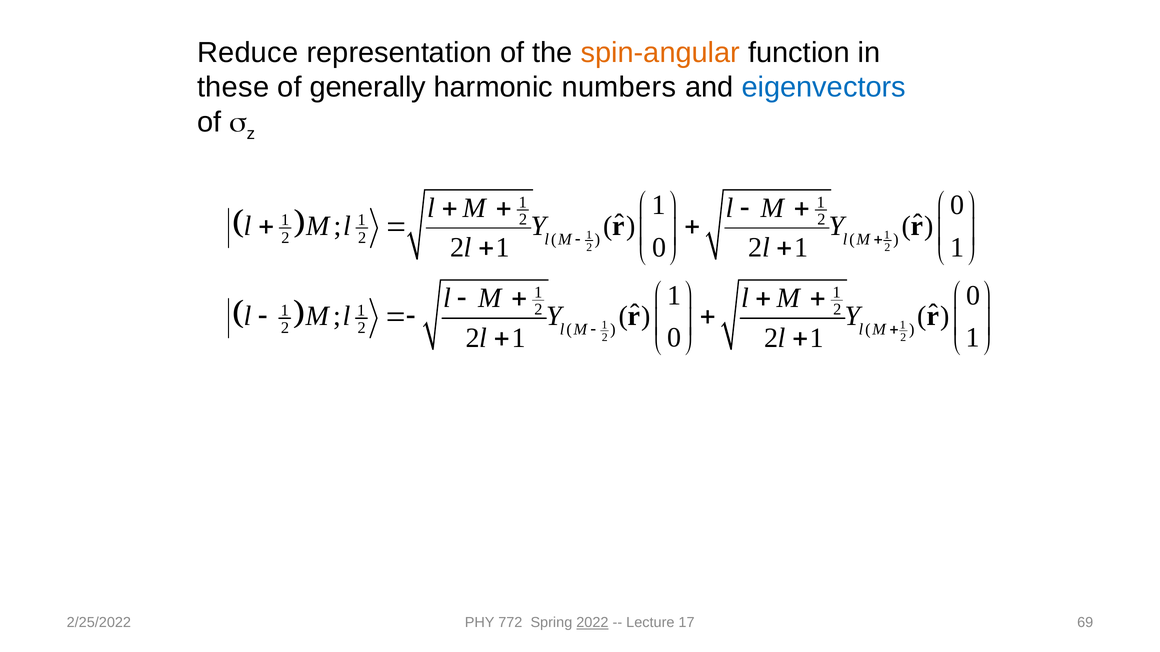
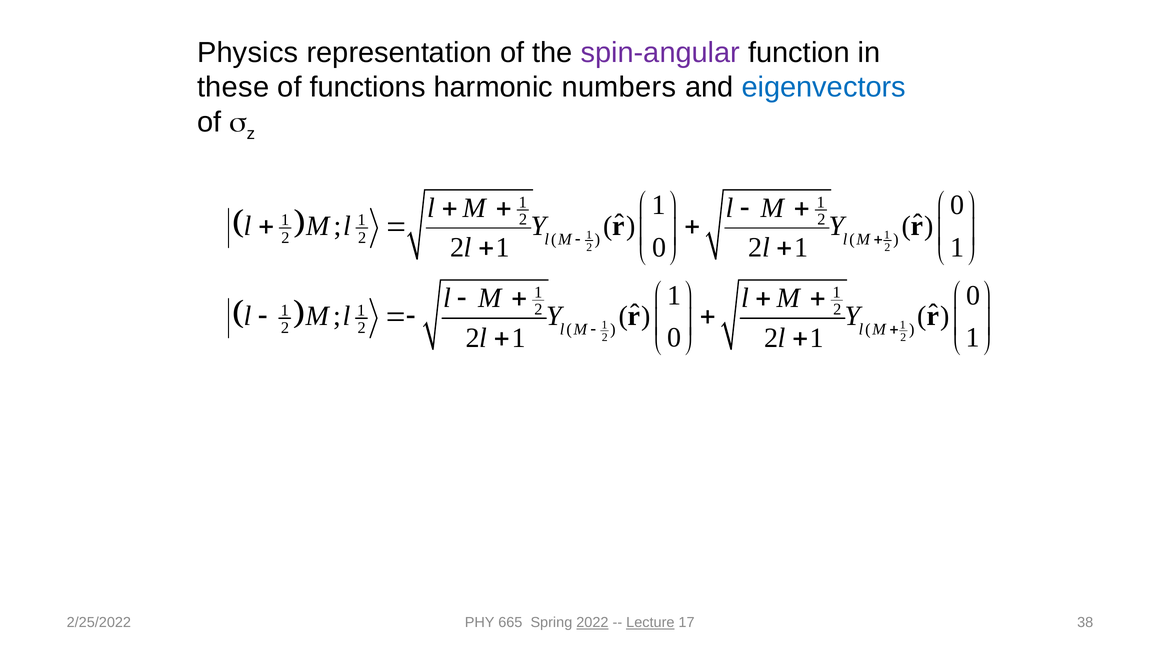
Reduce: Reduce -> Physics (248, 53)
spin-angular colour: orange -> purple (660, 53)
generally: generally -> functions (368, 87)
772: 772 -> 665 (510, 623)
Lecture underline: none -> present (650, 623)
69: 69 -> 38 (1085, 623)
